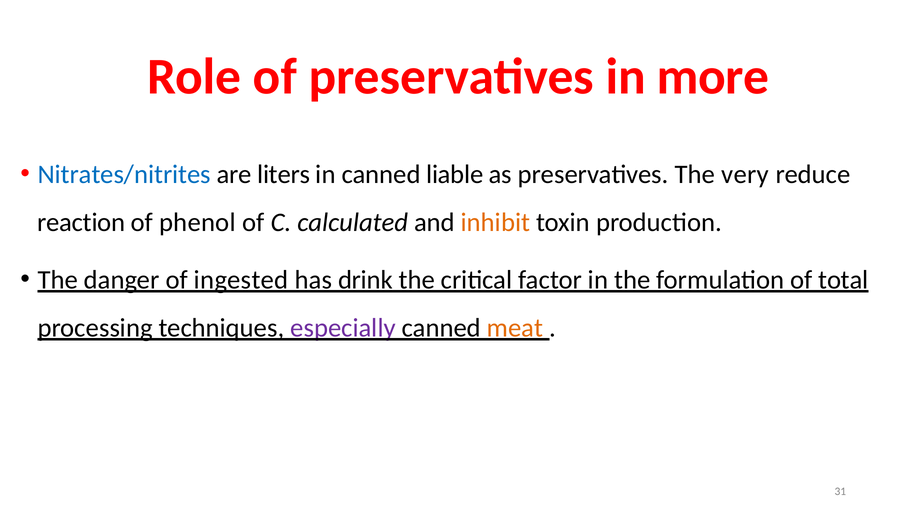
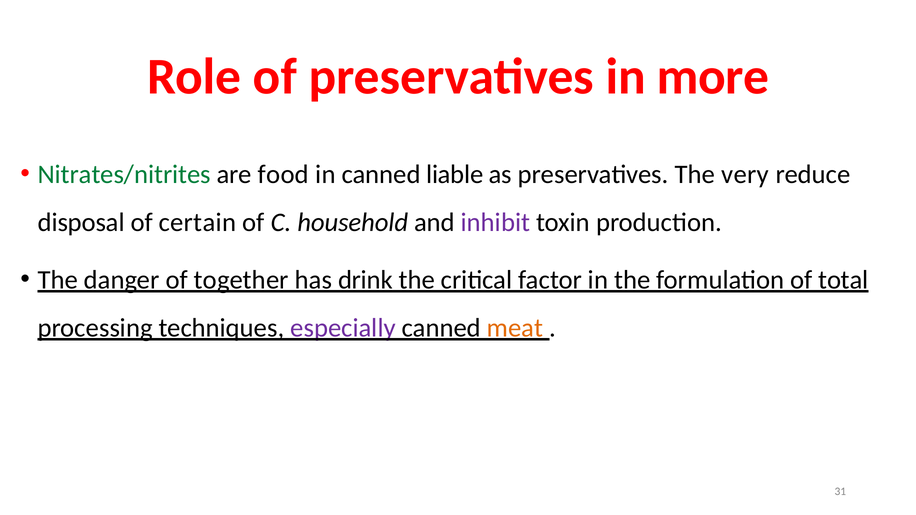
Nitrates/nitrites colour: blue -> green (124, 174)
liters: liters -> food (283, 174)
reaction: reaction -> disposal (81, 222)
phenol: phenol -> certain (197, 222)
calculated: calculated -> household (353, 222)
inhibit colour: orange -> purple (495, 222)
ingested: ingested -> together (241, 280)
